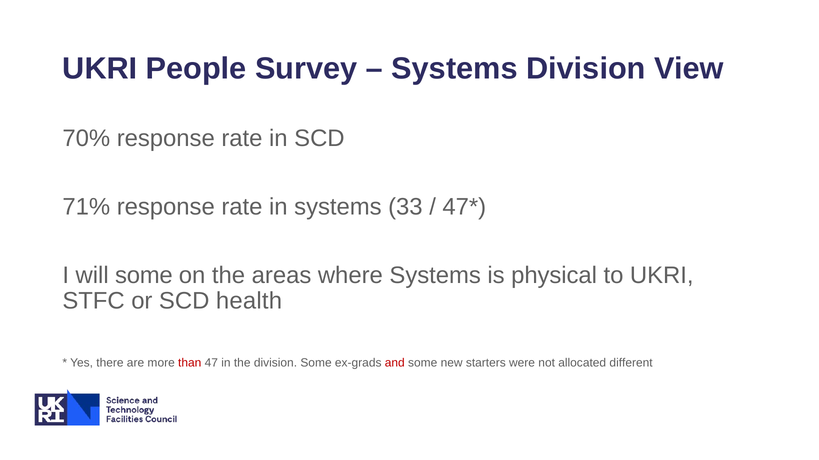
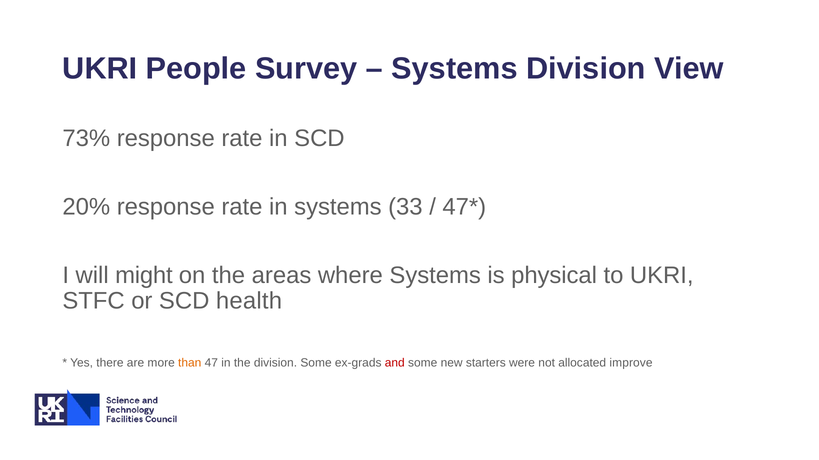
70%: 70% -> 73% (86, 138)
71%: 71% -> 20% (86, 207)
will some: some -> might (144, 276)
than colour: red -> orange (190, 364)
different: different -> improve (631, 364)
